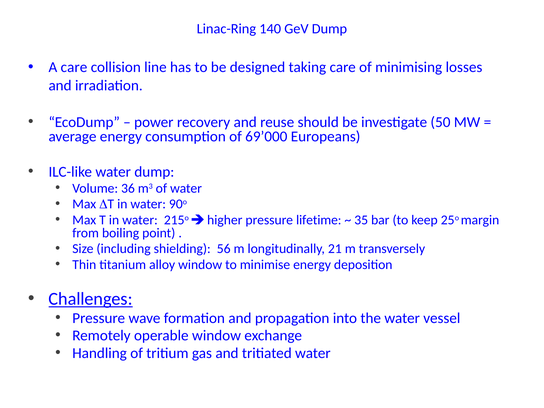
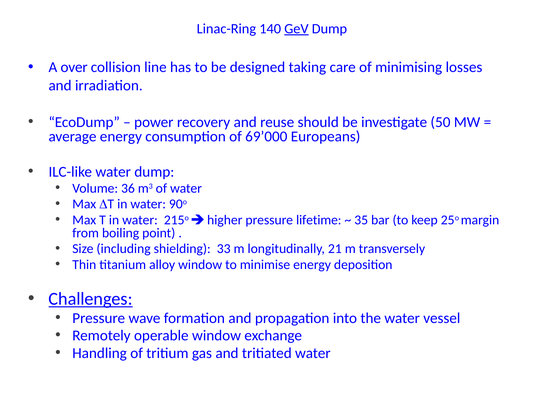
GeV underline: none -> present (296, 29)
A care: care -> over (74, 67)
56: 56 -> 33 (224, 249)
